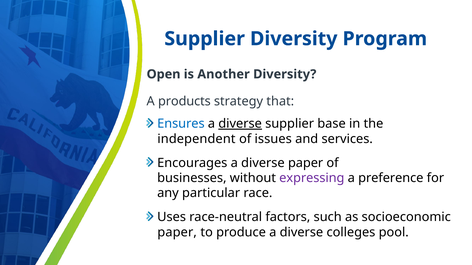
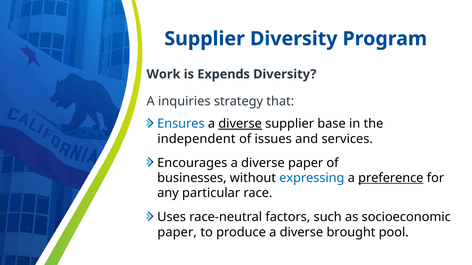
Open: Open -> Work (164, 74)
Another: Another -> Expends (224, 74)
products: products -> inquiries (184, 101)
expressing colour: purple -> blue (312, 178)
preference underline: none -> present (391, 178)
colleges: colleges -> brought (351, 233)
